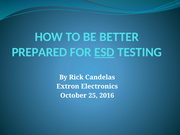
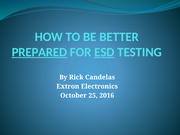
PREPARED underline: none -> present (39, 52)
